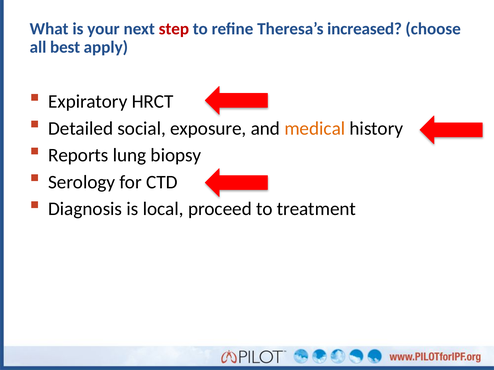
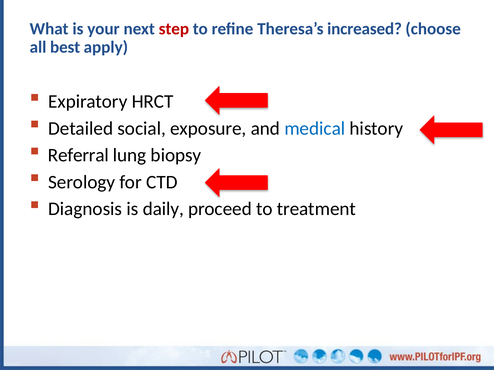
medical colour: orange -> blue (315, 129)
Reports: Reports -> Referral (78, 155)
local: local -> daily (163, 209)
